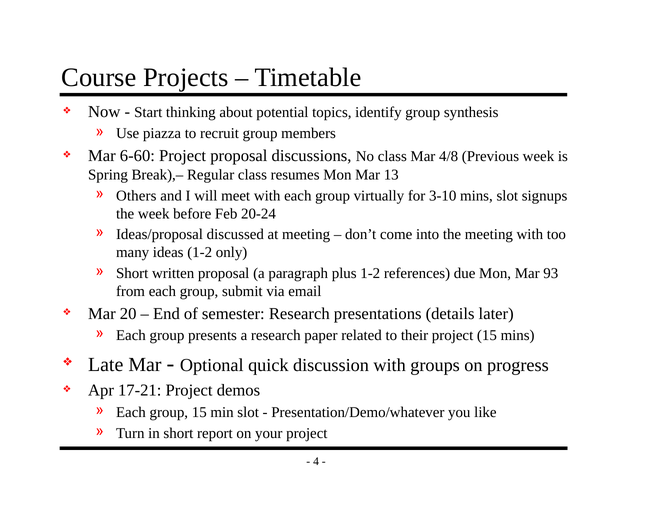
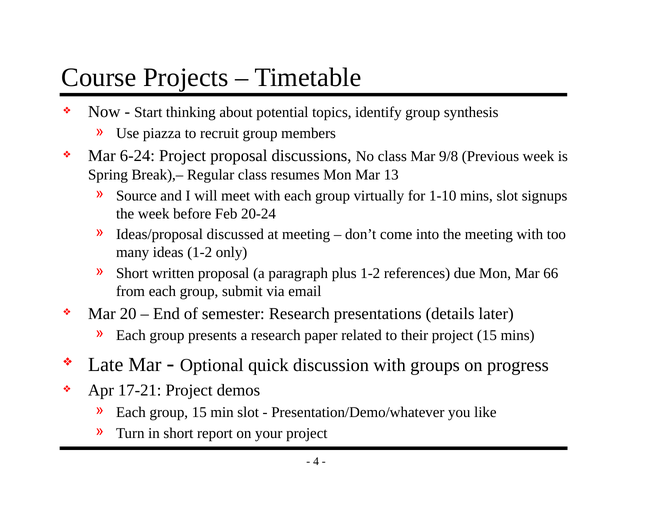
6-60: 6-60 -> 6-24 (137, 156)
4/8: 4/8 -> 9/8 (449, 156)
Others: Others -> Source (136, 196)
3-10: 3-10 -> 1-10 (443, 196)
93: 93 -> 66 (551, 273)
